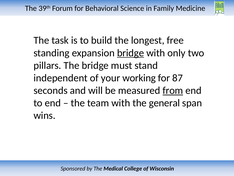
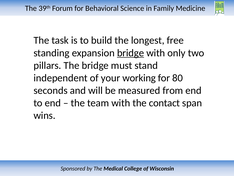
87: 87 -> 80 (178, 78)
from underline: present -> none (173, 90)
general: general -> contact (164, 103)
